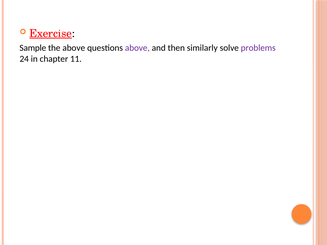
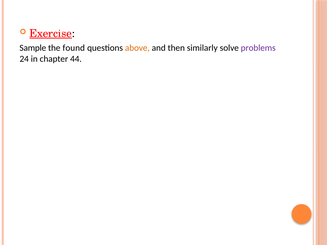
the above: above -> found (74, 48)
above colour: purple -> orange (137, 48)
11: 11 -> 44 (76, 59)
